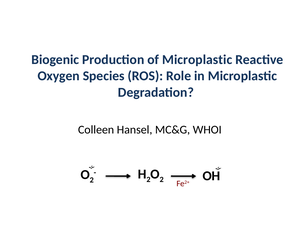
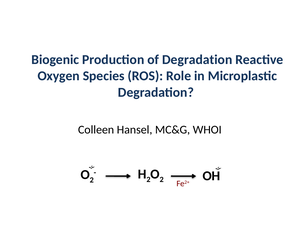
of Microplastic: Microplastic -> Degradation (197, 60)
